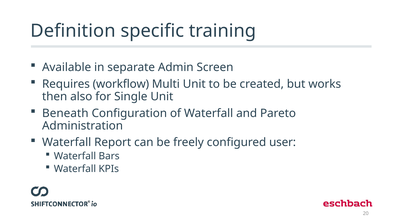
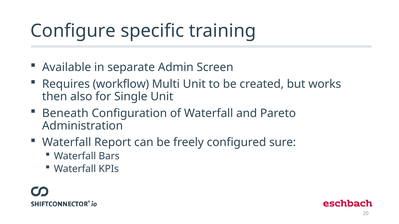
Definition: Definition -> Configure (73, 31)
user: user -> sure (283, 143)
